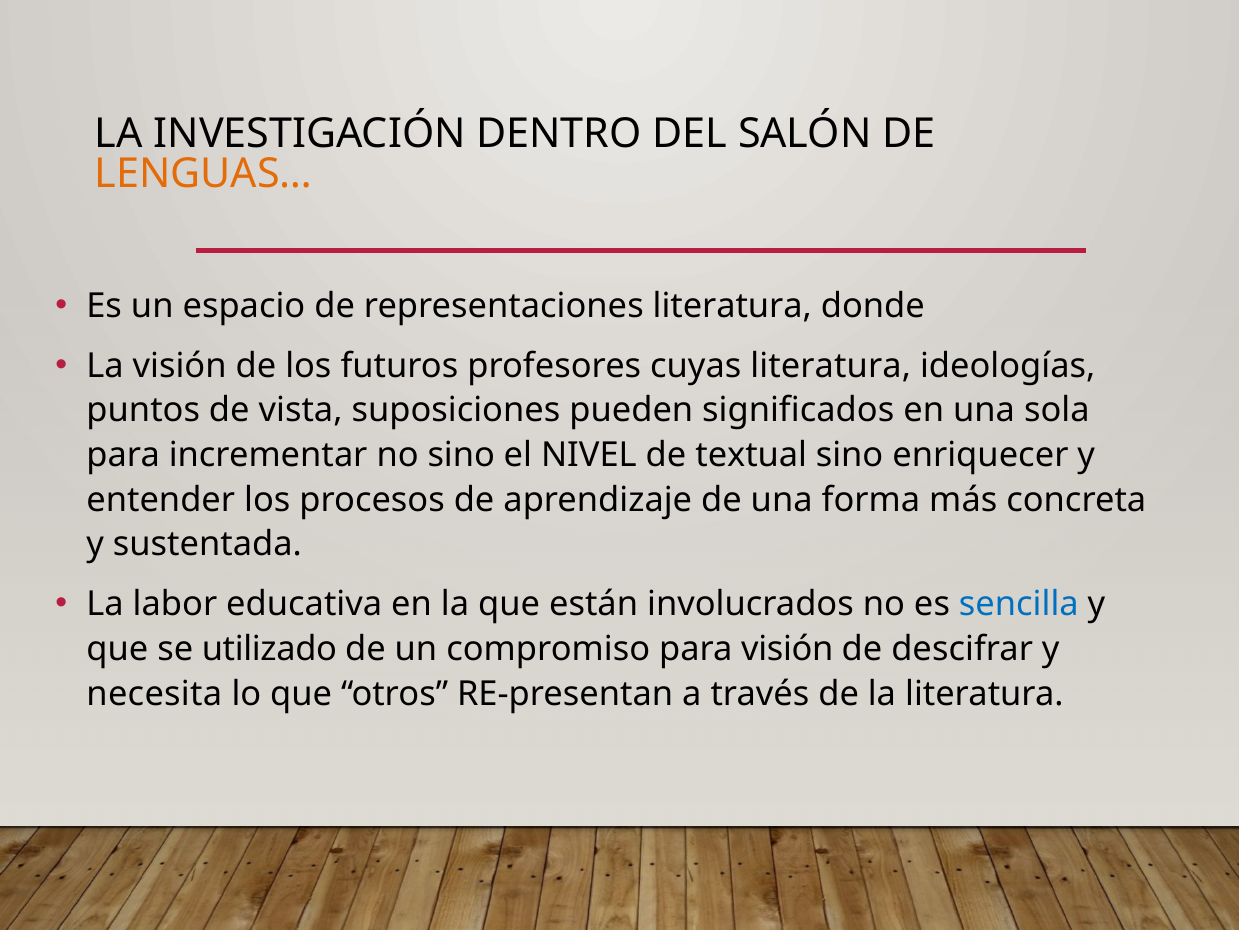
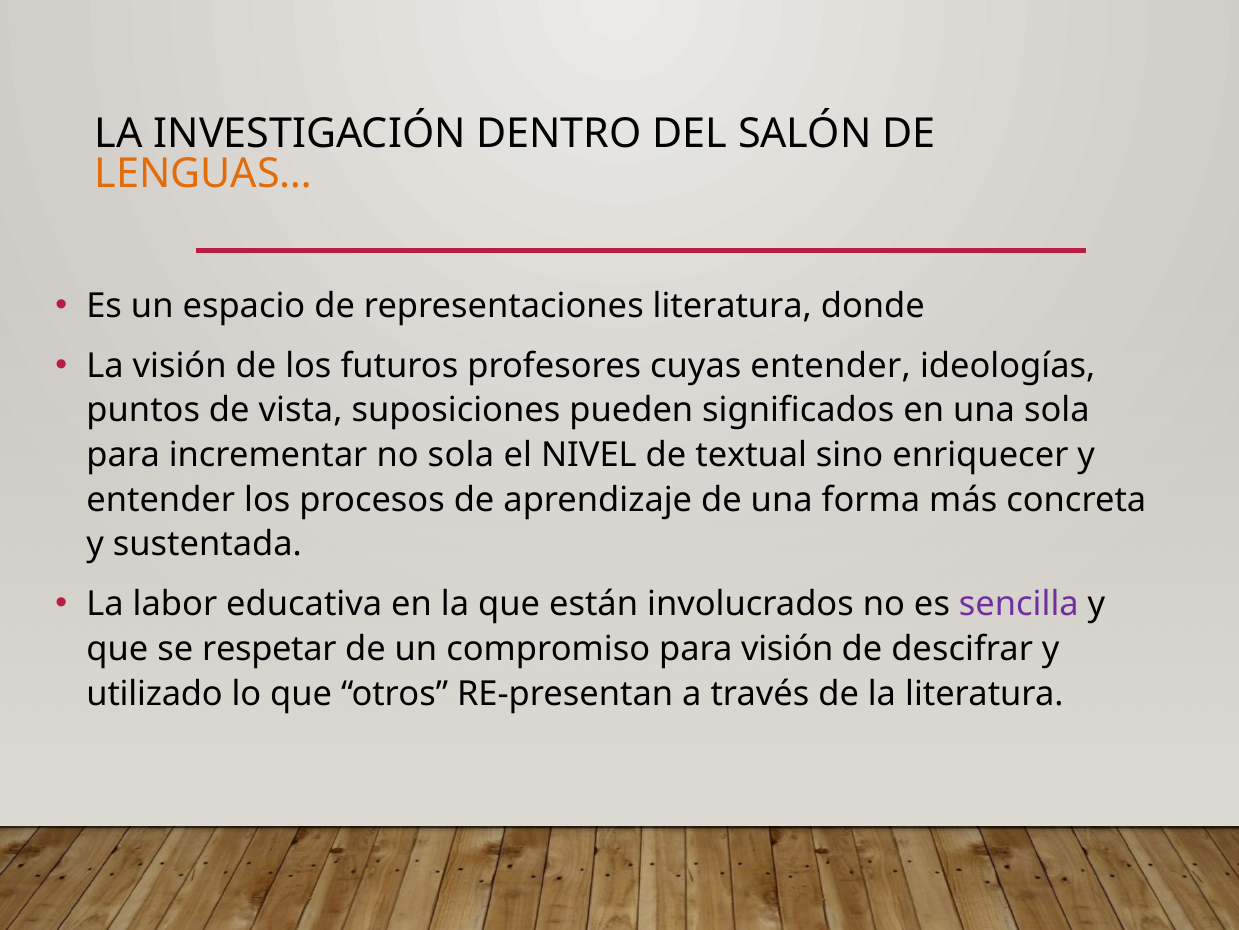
cuyas literatura: literatura -> entender (831, 366)
no sino: sino -> sola (461, 455)
sencilla colour: blue -> purple (1019, 604)
utilizado: utilizado -> respetar (269, 649)
necesita: necesita -> utilizado (155, 693)
